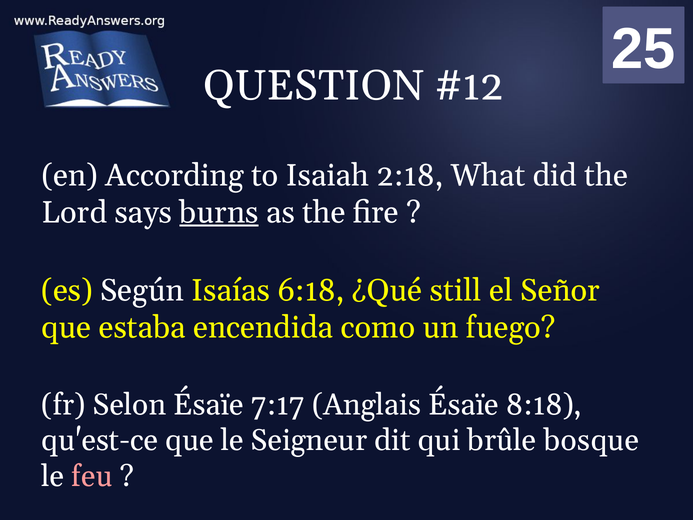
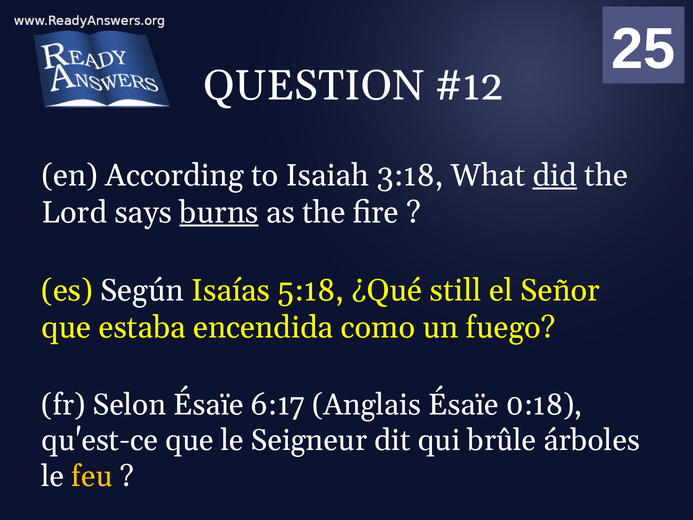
2:18: 2:18 -> 3:18 (410, 175)
did underline: none -> present (555, 175)
6:18: 6:18 -> 5:18 (311, 290)
7:17: 7:17 -> 6:17 (278, 405)
8:18: 8:18 -> 0:18 (544, 405)
bosque: bosque -> árboles (592, 440)
feu colour: pink -> yellow (92, 476)
